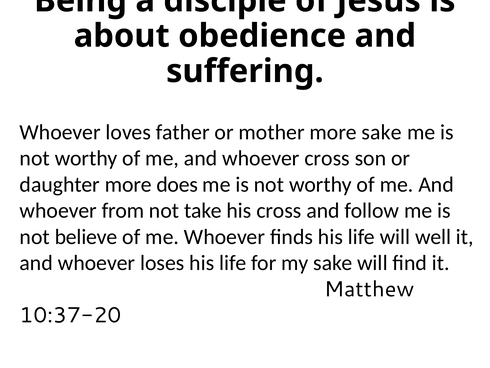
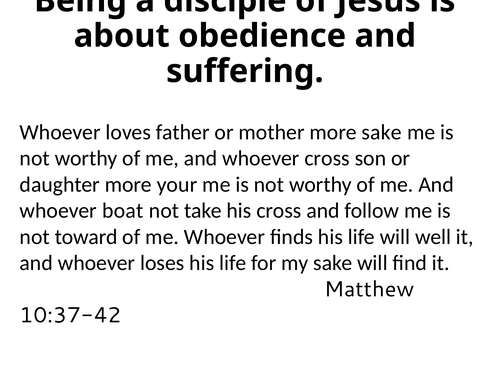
does: does -> your (177, 184)
from: from -> boat (123, 210)
believe: believe -> toward (86, 237)
10:37-20: 10:37-20 -> 10:37-42 (71, 315)
